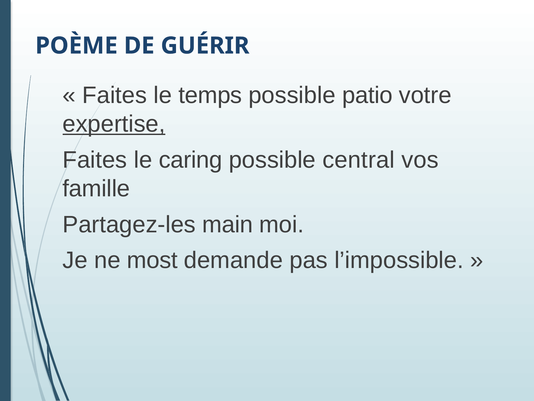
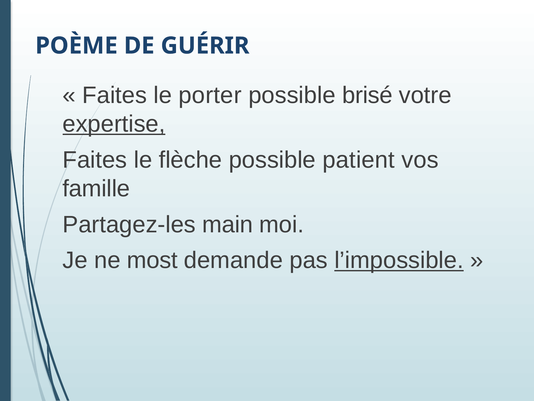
temps: temps -> porter (210, 95)
patio: patio -> brisé (367, 95)
caring: caring -> flèche (190, 160)
central: central -> patient (359, 160)
l’impossible underline: none -> present (399, 260)
